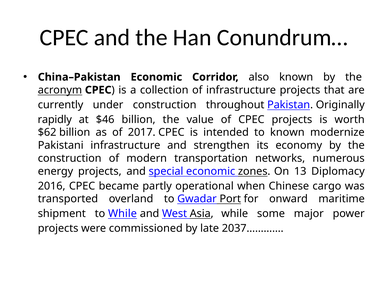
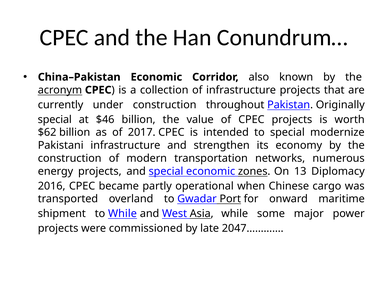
rapidly: rapidly -> special (55, 119)
to known: known -> special (287, 132)
2037…………: 2037………… -> 2047………… (253, 228)
